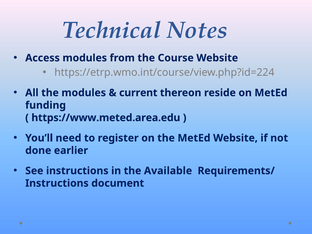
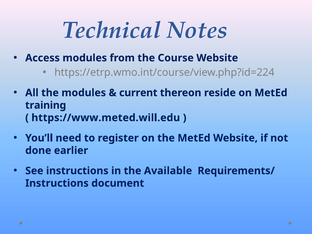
funding: funding -> training (46, 105)
https://www.meted.area.edu: https://www.meted.area.edu -> https://www.meted.will.edu (106, 118)
